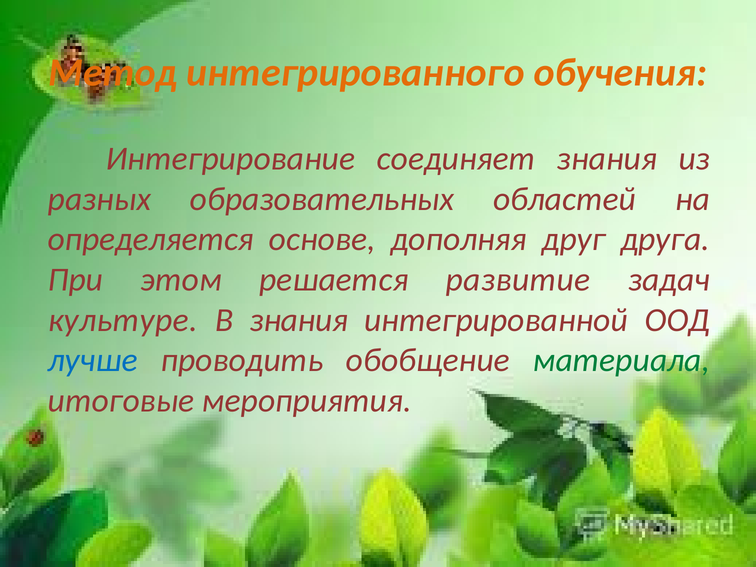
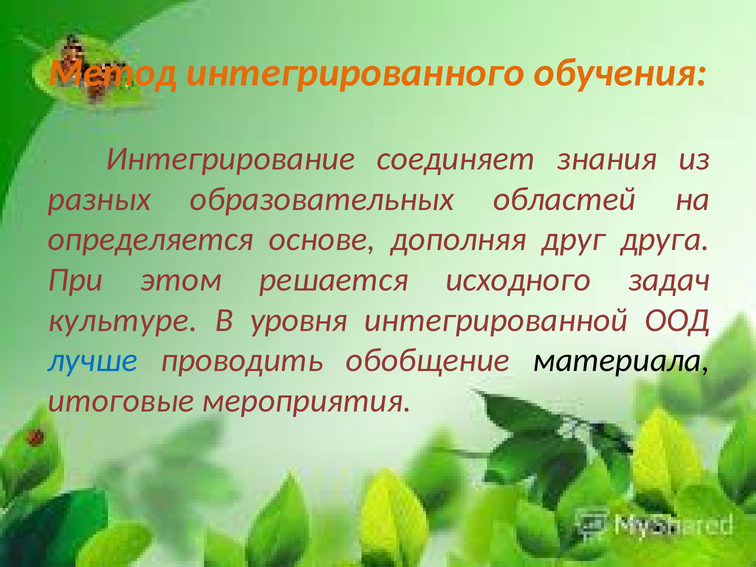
развитие: развитие -> исходного (518, 280)
В знания: знания -> уровня (299, 320)
материала colour: green -> black (621, 360)
